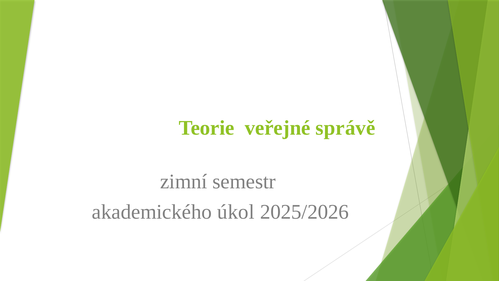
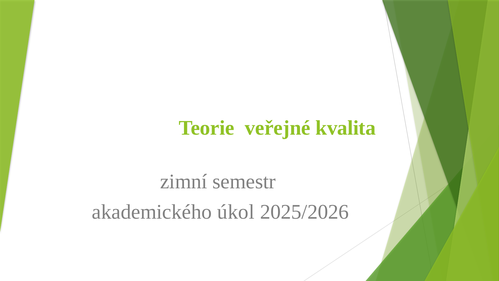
správě: správě -> kvalita (346, 128)
